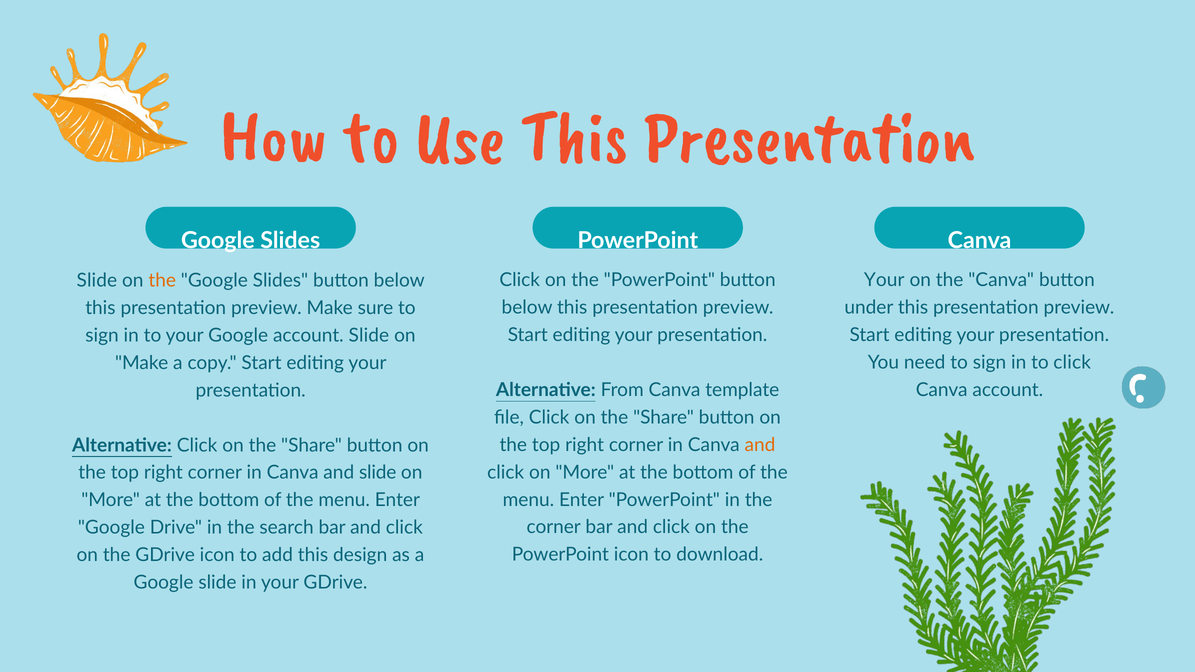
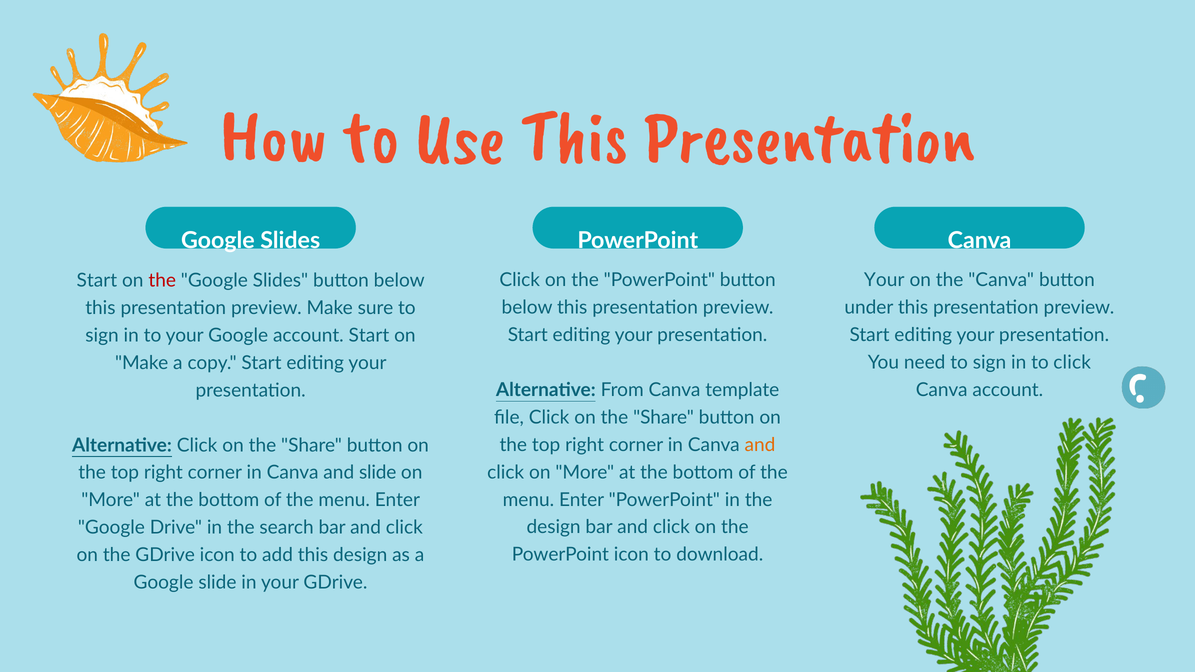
Slide: Slide -> Start (97, 281)
the colour: orange -> red (162, 281)
account Slide: Slide -> Start (369, 336)
corner: corner -> design (554, 527)
